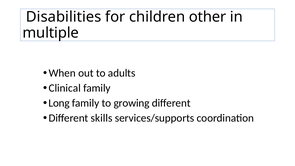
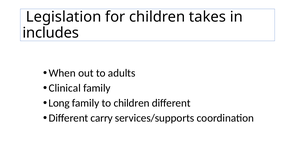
Disabilities: Disabilities -> Legislation (64, 17)
other: other -> takes (207, 17)
multiple: multiple -> includes (51, 33)
to growing: growing -> children (132, 103)
skills: skills -> carry (102, 118)
